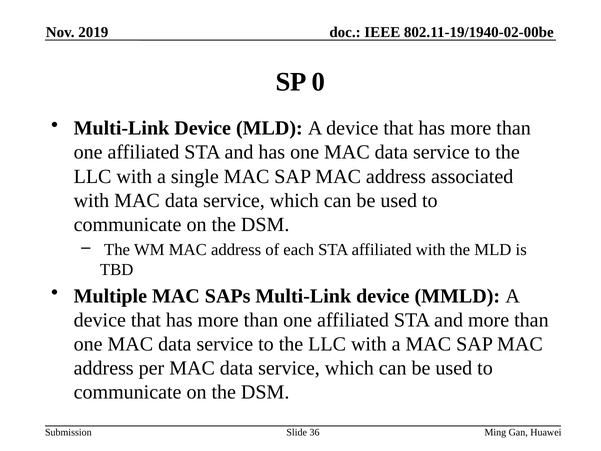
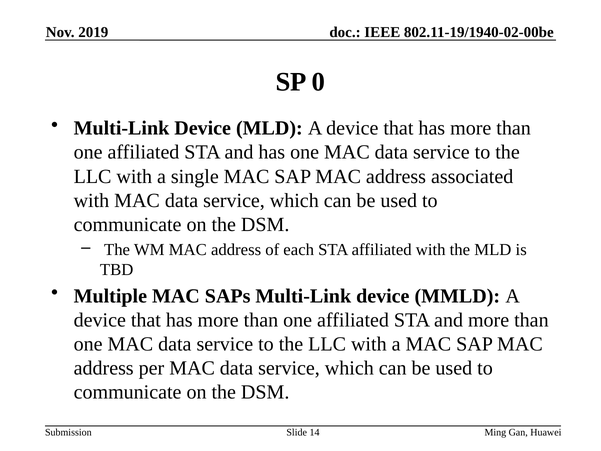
36: 36 -> 14 (315, 432)
